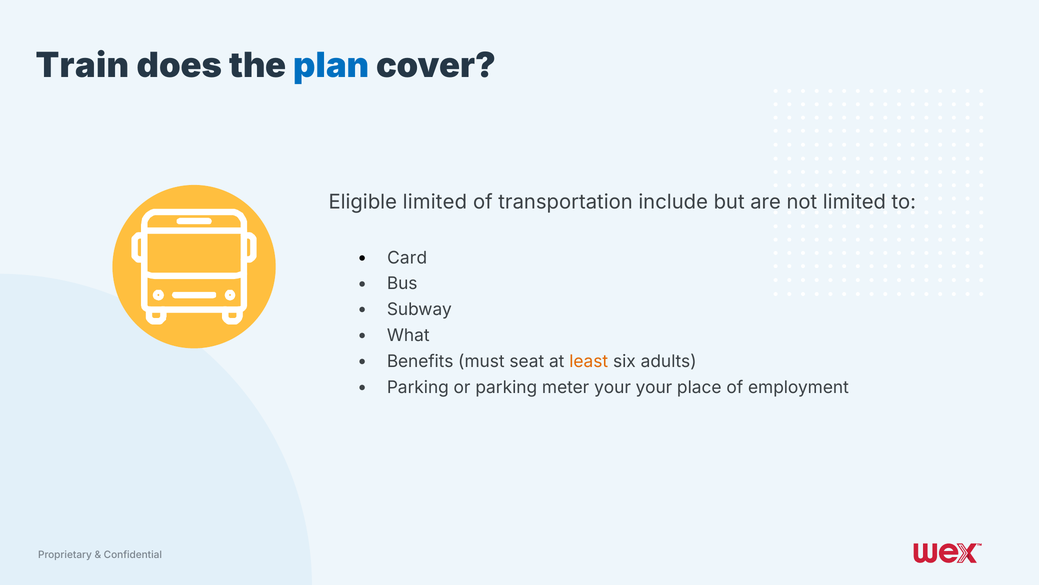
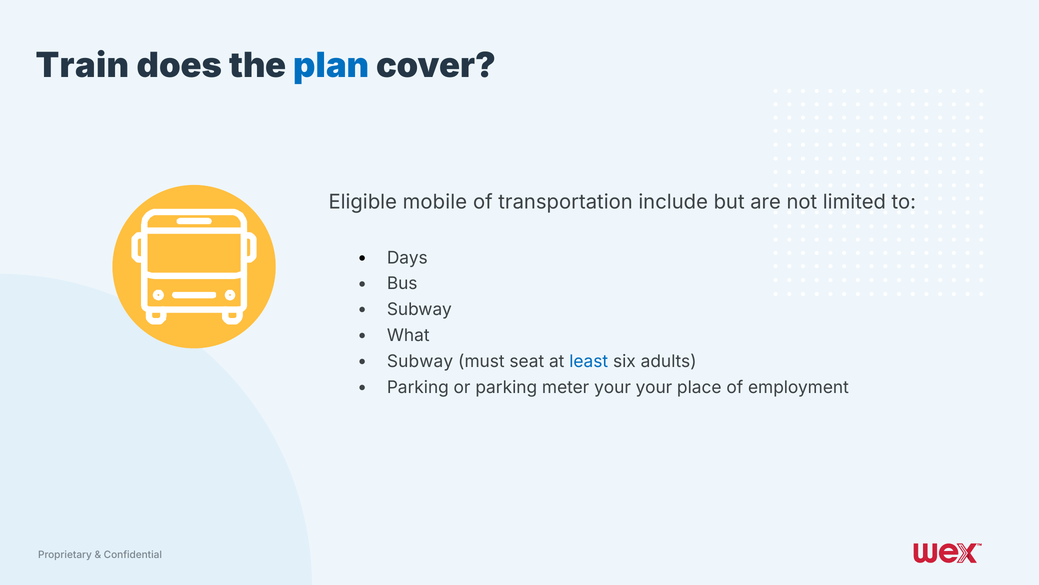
Eligible limited: limited -> mobile (435, 202)
Card: Card -> Days (407, 258)
Benefits: Benefits -> Subway (420, 361)
least colour: orange -> blue (589, 361)
